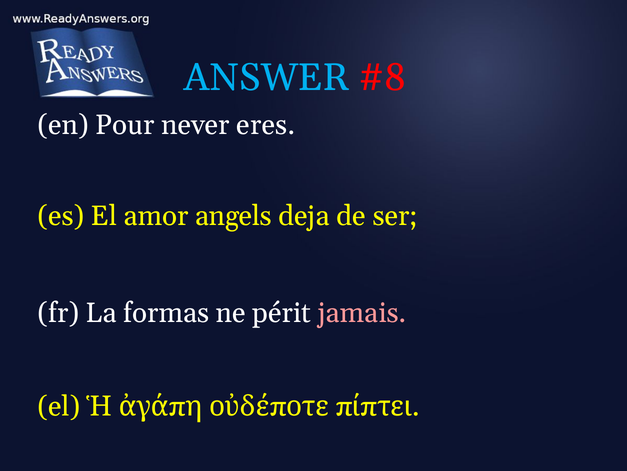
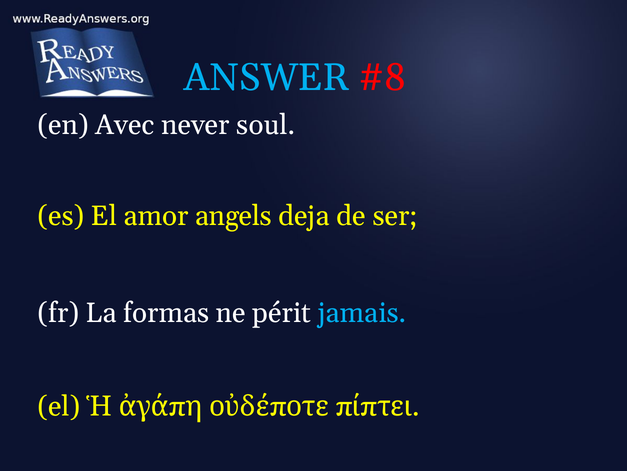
Pour: Pour -> Avec (125, 125)
eres: eres -> soul (266, 125)
jamais colour: pink -> light blue (362, 312)
